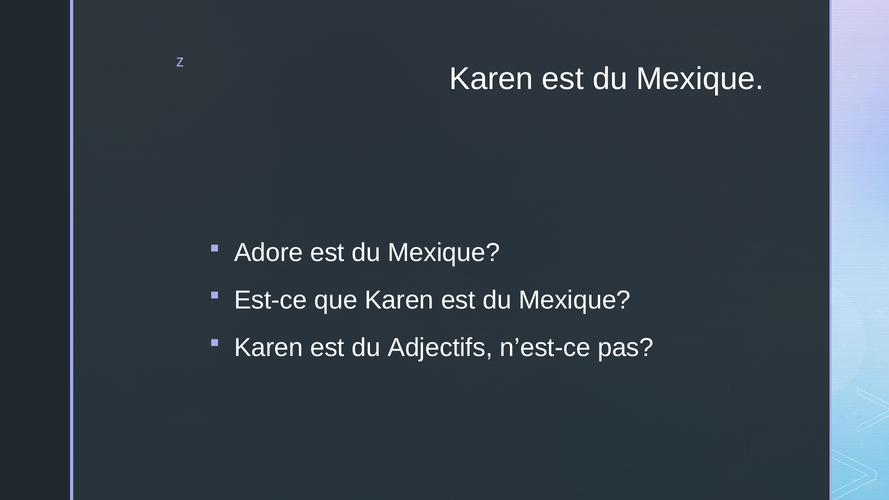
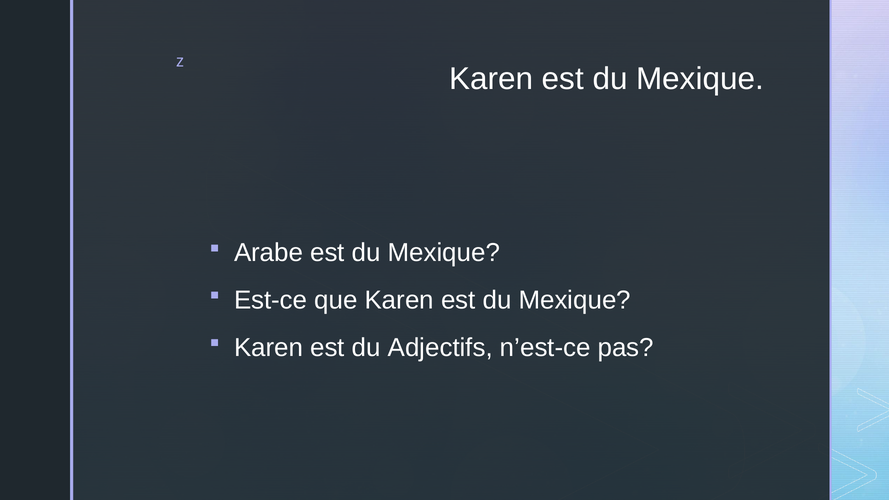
Adore: Adore -> Arabe (269, 253)
